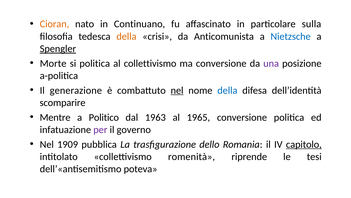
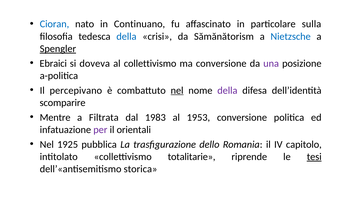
Cioran colour: orange -> blue (54, 24)
della colour: orange -> blue (126, 36)
Anticomunista: Anticomunista -> Sămănătorism (224, 36)
Morte: Morte -> Ebraici (53, 63)
si politica: politica -> doveva (95, 63)
generazione: generazione -> percepivano (76, 90)
della colour: blue -> purple (227, 90)
Politico: Politico -> Filtrata (104, 117)
1963: 1963 -> 1983 (155, 117)
1965: 1965 -> 1953 (198, 117)
governo: governo -> orientali (134, 129)
1909: 1909 -> 1925 (68, 144)
capitolo underline: present -> none (304, 144)
romenità: romenità -> totalitarie (192, 156)
tesi underline: none -> present (314, 156)
poteva: poteva -> storica (140, 169)
